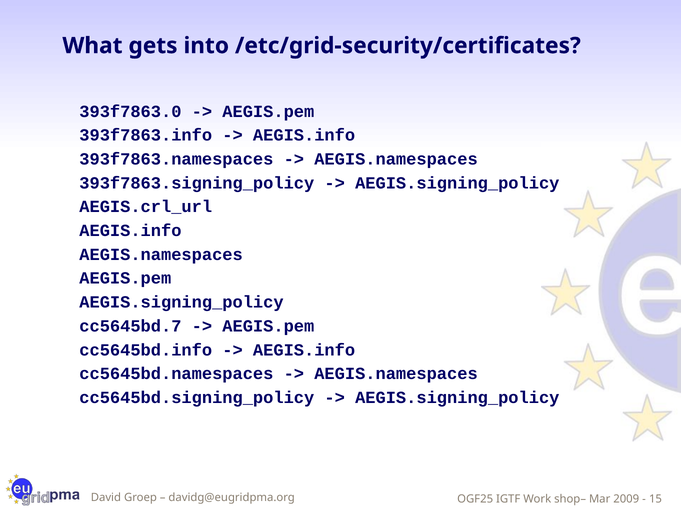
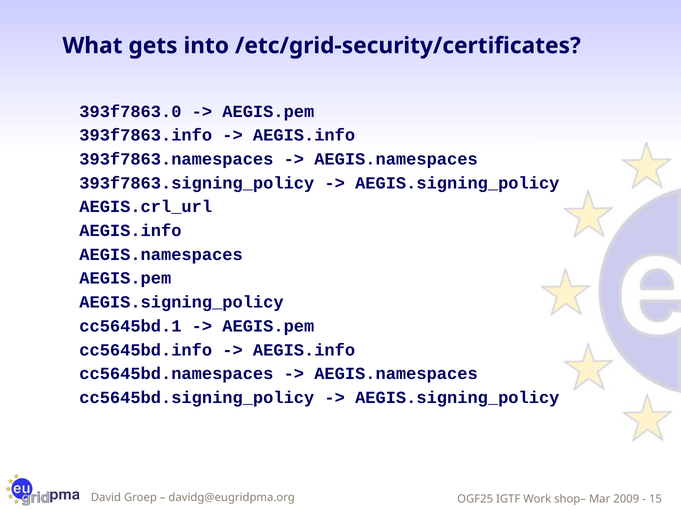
cc5645bd.7: cc5645bd.7 -> cc5645bd.1 (130, 326)
